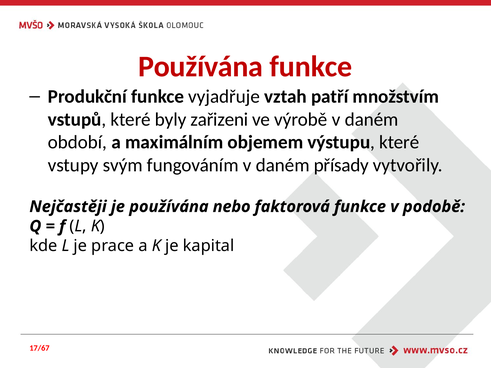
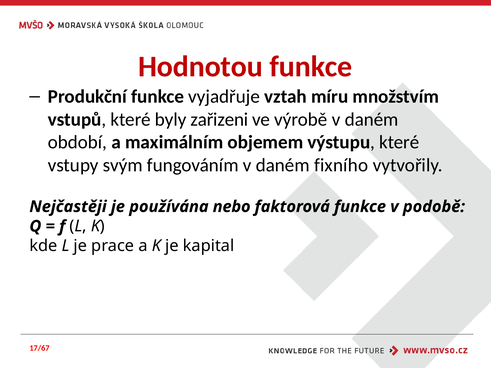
Používána: Používána -> Hodnotou (201, 67)
patří: patří -> míru (330, 97)
přísady: přísady -> fixního (341, 165)
